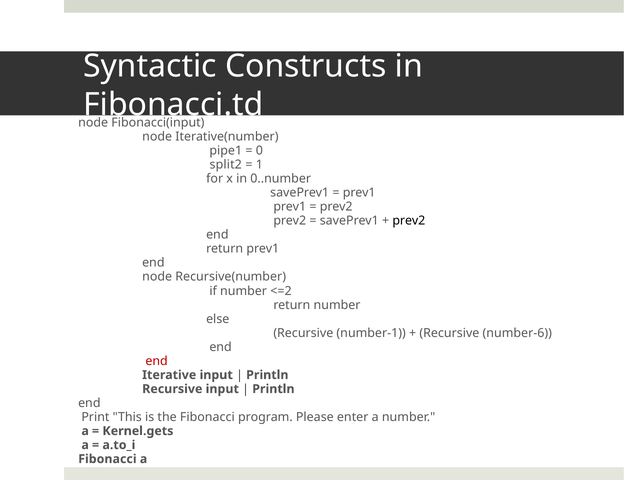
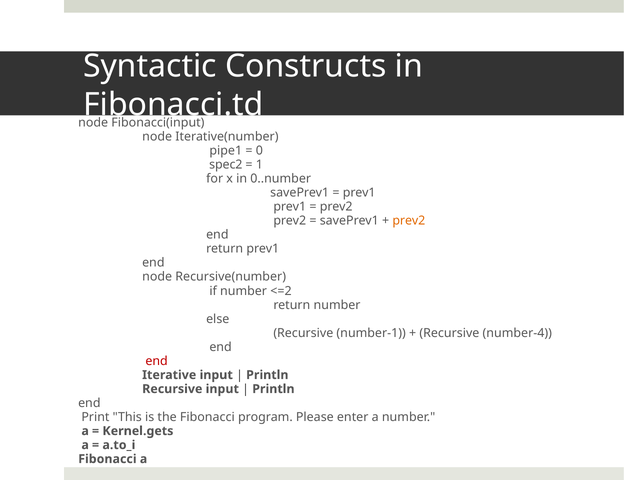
split2: split2 -> spec2 (226, 165)
prev2 colour: black -> orange (409, 221)
number-6: number-6 -> number-4 (517, 333)
